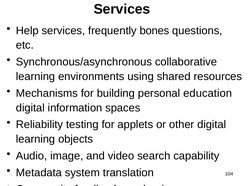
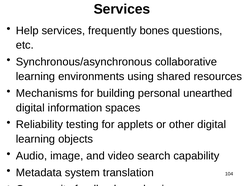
education: education -> unearthed (208, 93)
